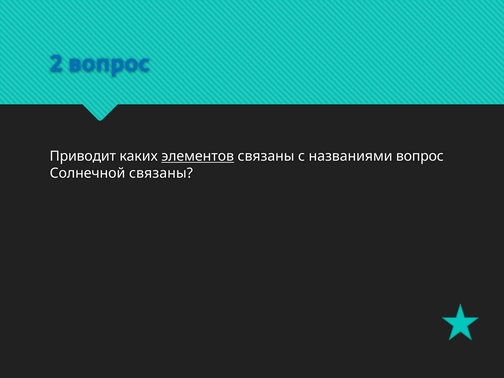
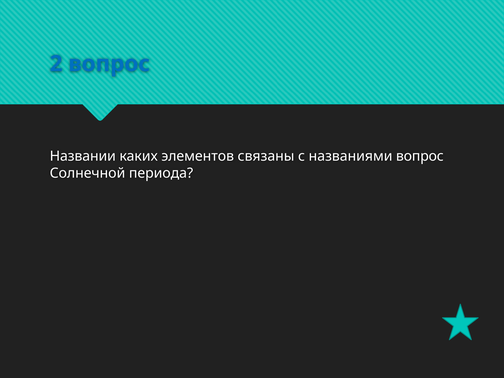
Приводит: Приводит -> Названии (83, 156)
элементов underline: present -> none (198, 156)
Солнечной связаны: связаны -> периода (161, 173)
